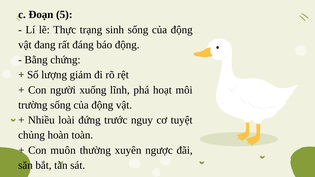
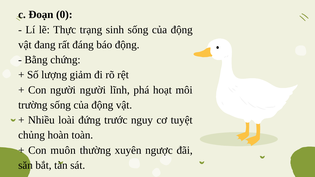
5: 5 -> 0 (64, 15)
người xuống: xuống -> người (93, 90)
